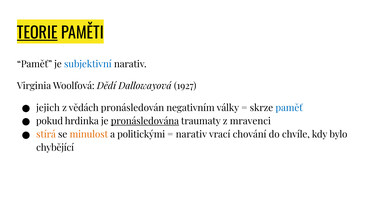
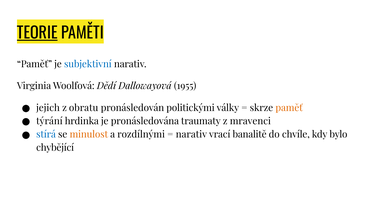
1927: 1927 -> 1955 (185, 86)
vědách: vědách -> obratu (84, 108)
negativním: negativním -> politickými (190, 108)
paměť colour: blue -> orange (289, 108)
pokud: pokud -> týrání (49, 121)
pronásledována underline: present -> none (145, 121)
stírá colour: orange -> blue (46, 134)
politickými: politickými -> rozdílnými (141, 134)
chování: chování -> banalitě (250, 134)
